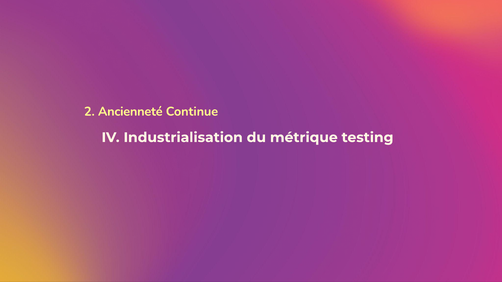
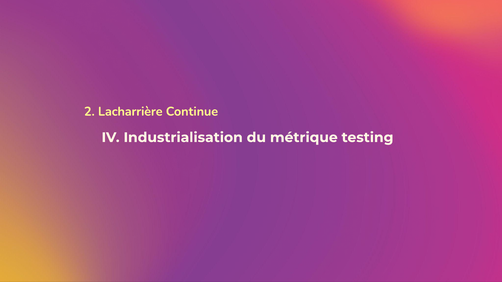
Ancienneté: Ancienneté -> Lacharrière (130, 112)
